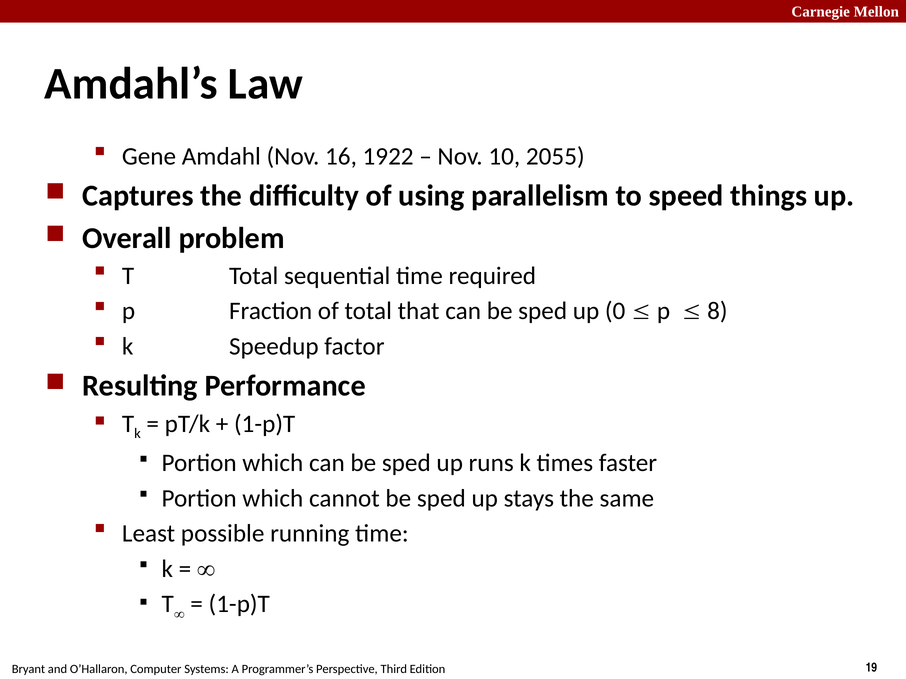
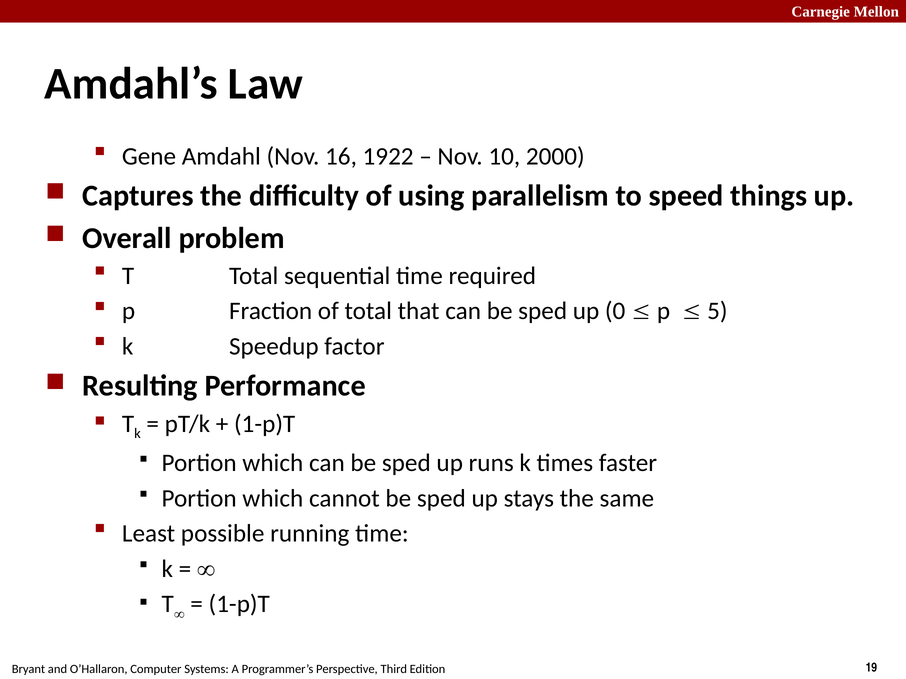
2055: 2055 -> 2000 (555, 156)
8: 8 -> 5 (717, 311)
